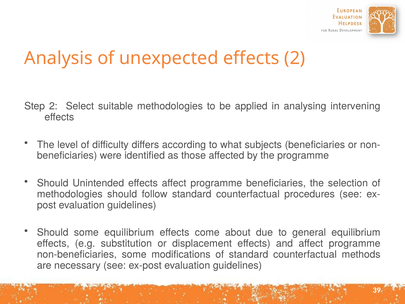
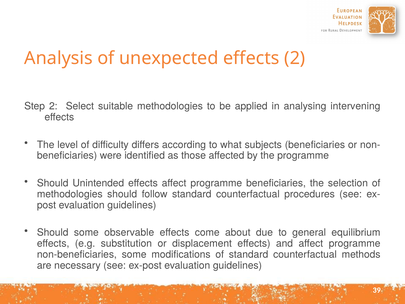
some equilibrium: equilibrium -> observable (129, 232)
